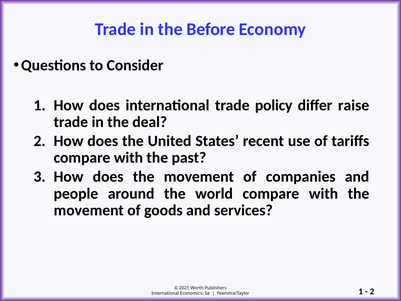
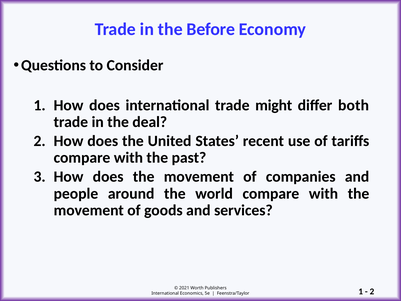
policy: policy -> might (274, 105)
raise: raise -> both (354, 105)
